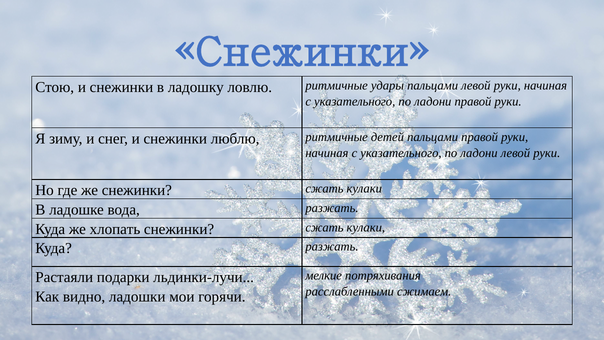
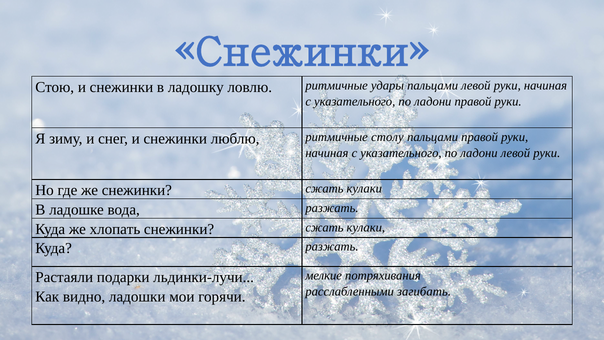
детей: детей -> столу (387, 137)
сжимаем: сжимаем -> загибать (424, 292)
